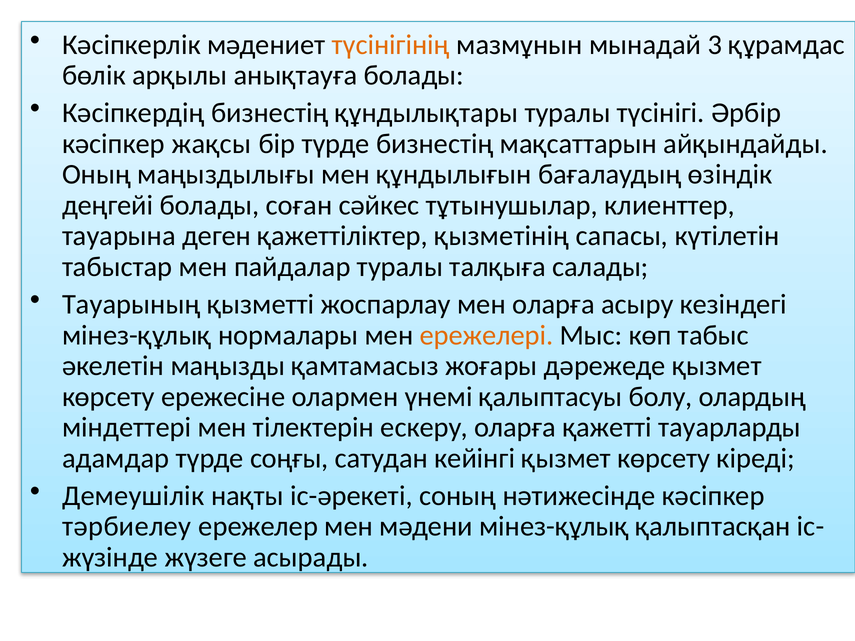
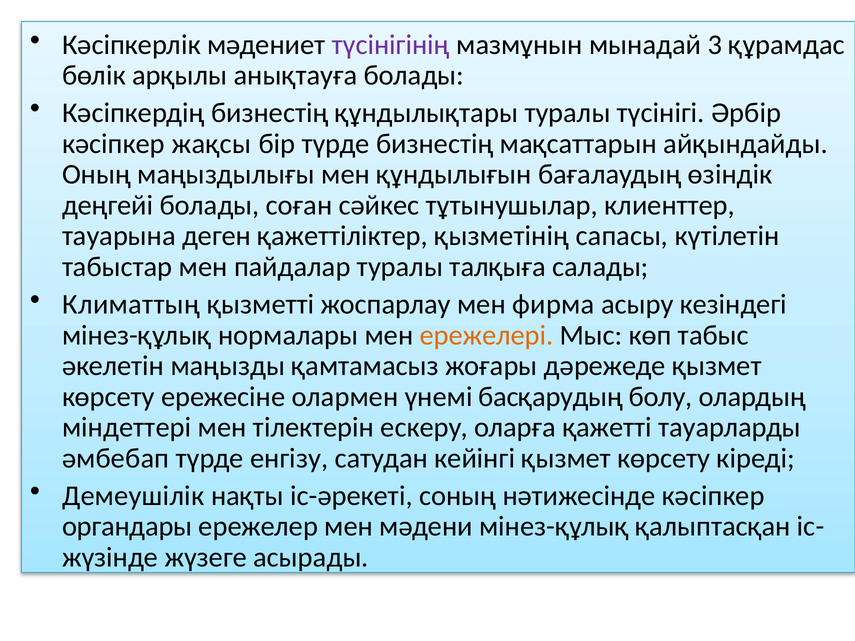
түсінігінің colour: orange -> purple (391, 45)
Тауарының: Тауарының -> Климаттың (131, 305)
мен оларға: оларға -> фирма (553, 305)
қалыптасуы: қалыптасуы -> басқарудың (551, 397)
адамдар: адамдар -> әмбебап (116, 458)
соңғы: соңғы -> енгізу (289, 458)
тәрбиелеу: тәрбиелеу -> органдары (127, 527)
